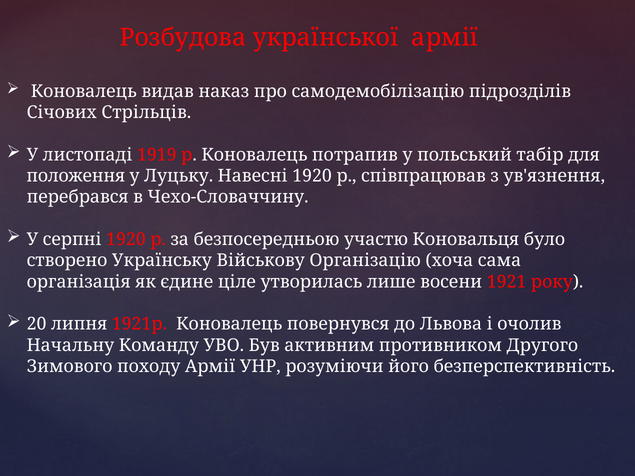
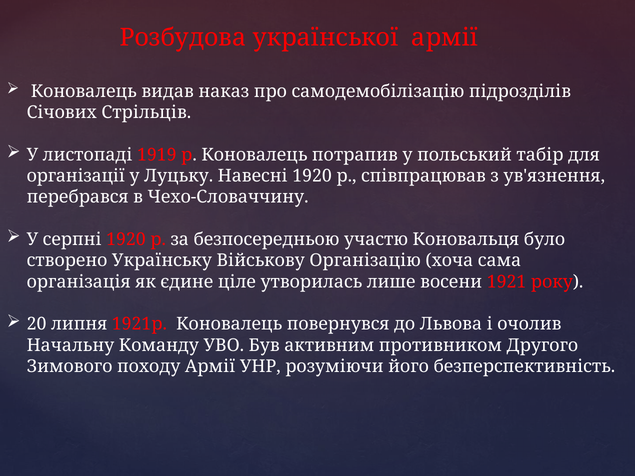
положення: положення -> організації (76, 176)
